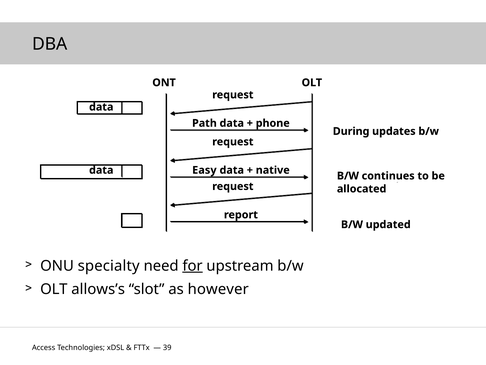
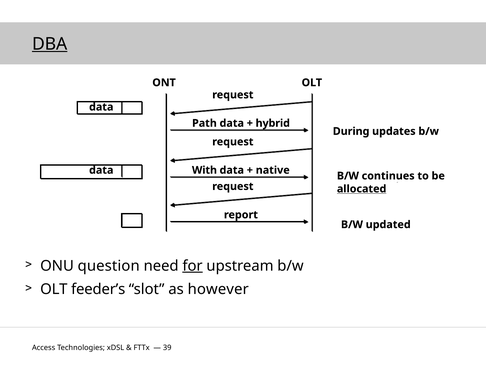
DBA underline: none -> present (50, 44)
phone: phone -> hybrid (273, 123)
Easy: Easy -> With (204, 170)
allocated underline: none -> present (362, 189)
specialty: specialty -> question (109, 265)
allows’s: allows’s -> feeder’s (98, 289)
